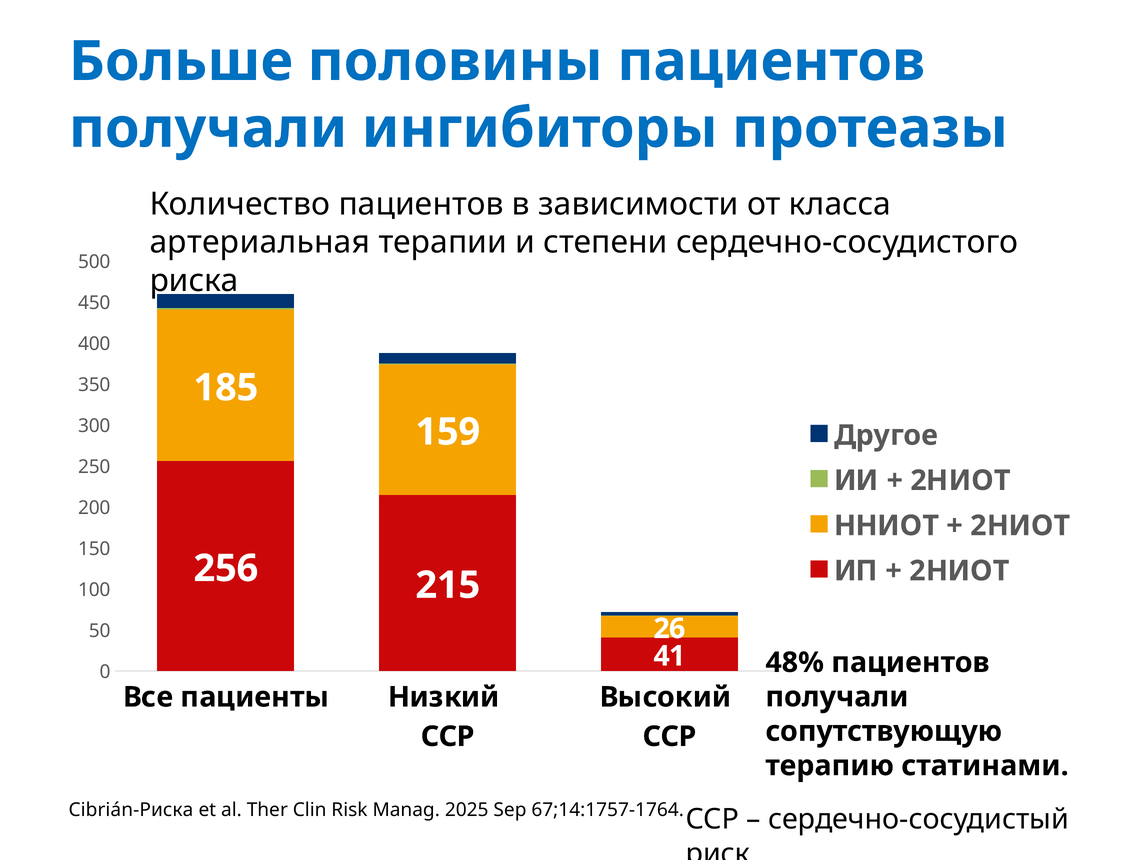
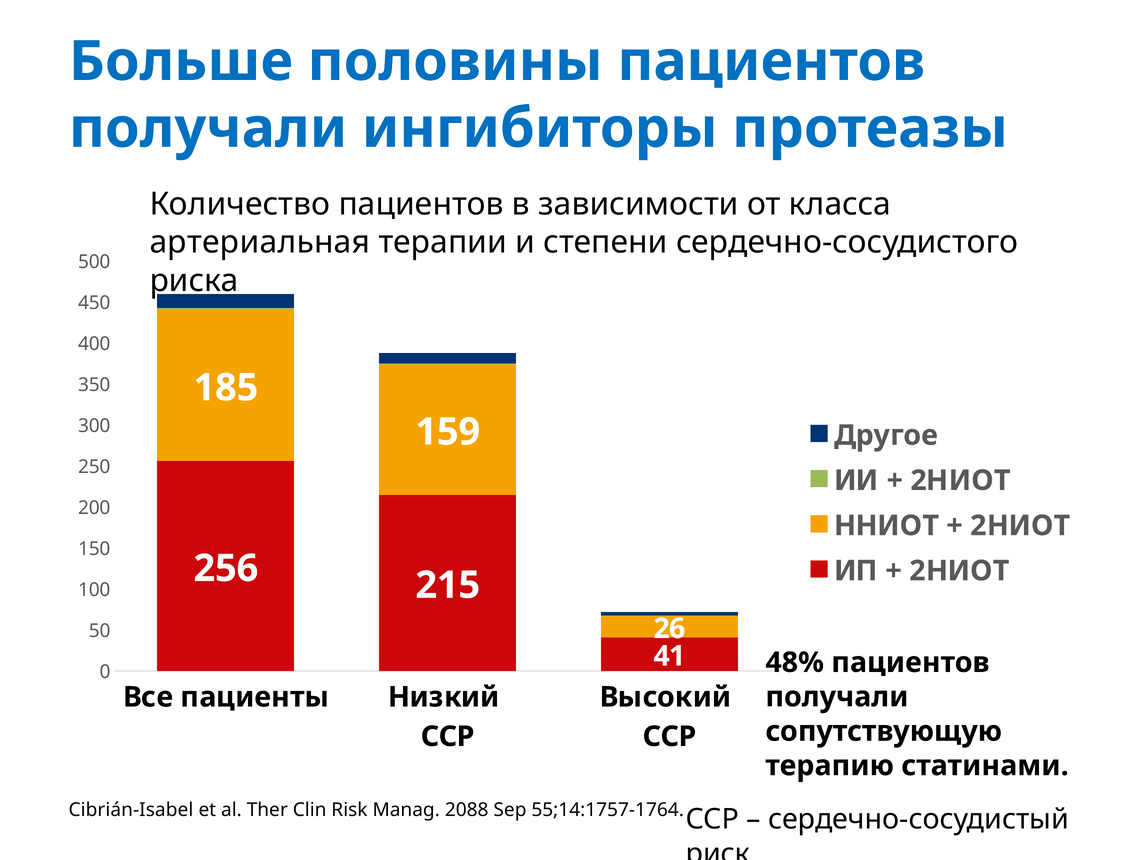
Cibrián-Риска: Cibrián-Риска -> Cibrián-Isabel (131, 810)
2025: 2025 -> 2088 (467, 810)
67;14:1757-1764: 67;14:1757-1764 -> 55;14:1757-1764 (608, 810)
